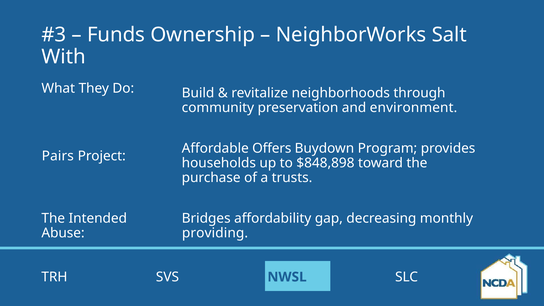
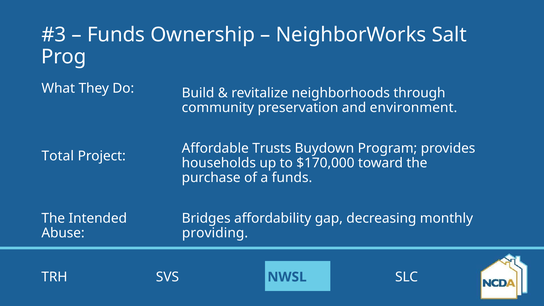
With: With -> Prog (64, 57)
Offers: Offers -> Trusts (272, 148)
Pairs: Pairs -> Total (58, 156)
$848,898: $848,898 -> $170,000 (325, 163)
a trusts: trusts -> funds (292, 178)
